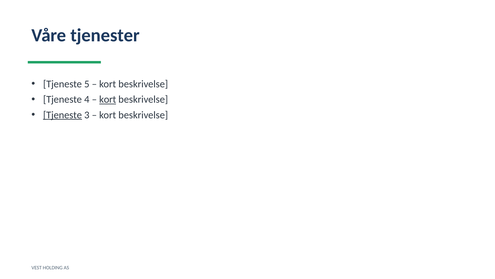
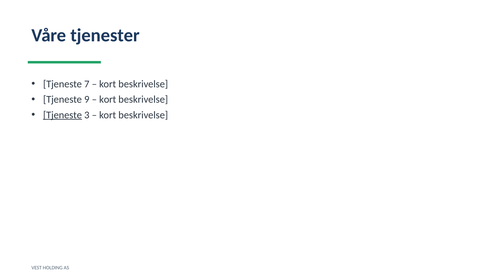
5: 5 -> 7 (87, 84)
4: 4 -> 9 (87, 99)
kort underline: present -> none (108, 99)
